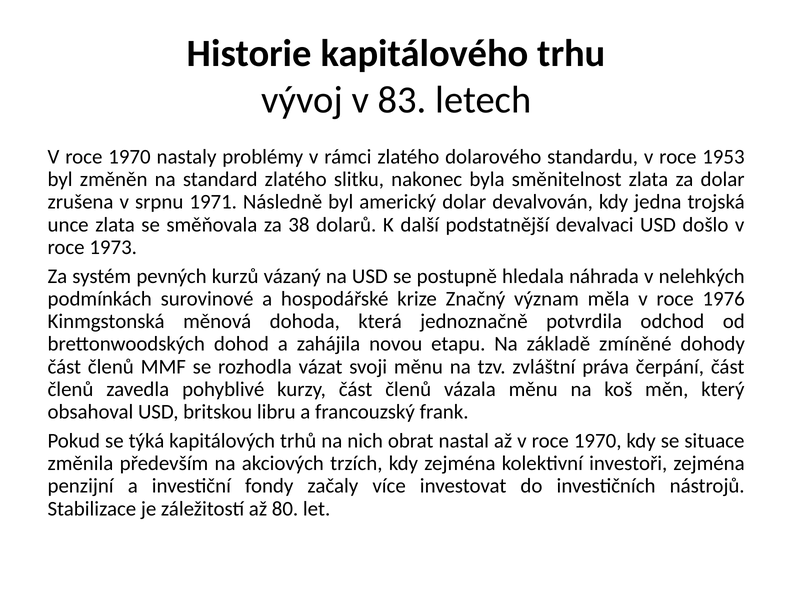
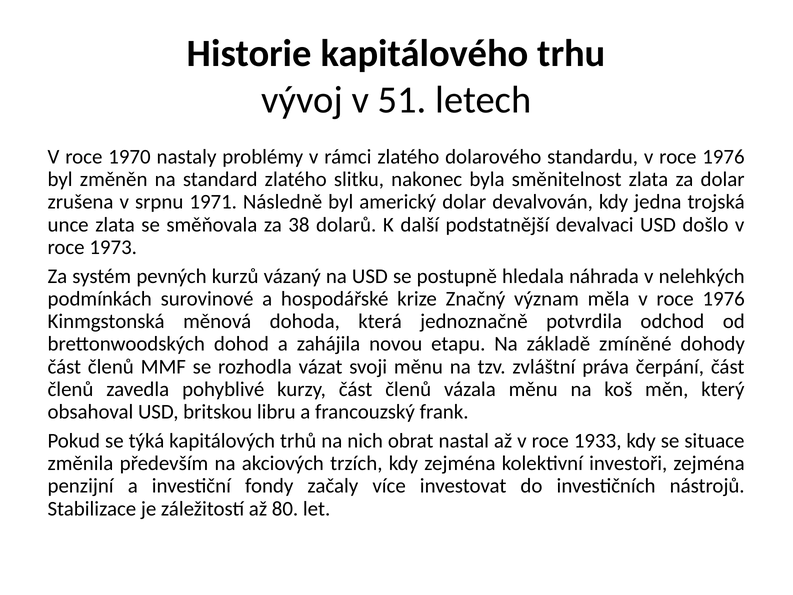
83: 83 -> 51 (402, 100)
standardu v roce 1953: 1953 -> 1976 (723, 157)
až v roce 1970: 1970 -> 1933 (598, 441)
